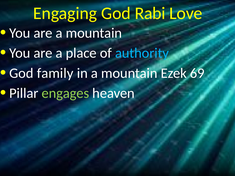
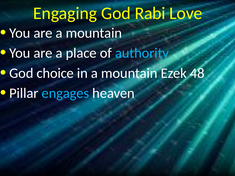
family: family -> choice (55, 73)
69: 69 -> 48 (197, 73)
engages colour: light green -> light blue (65, 93)
